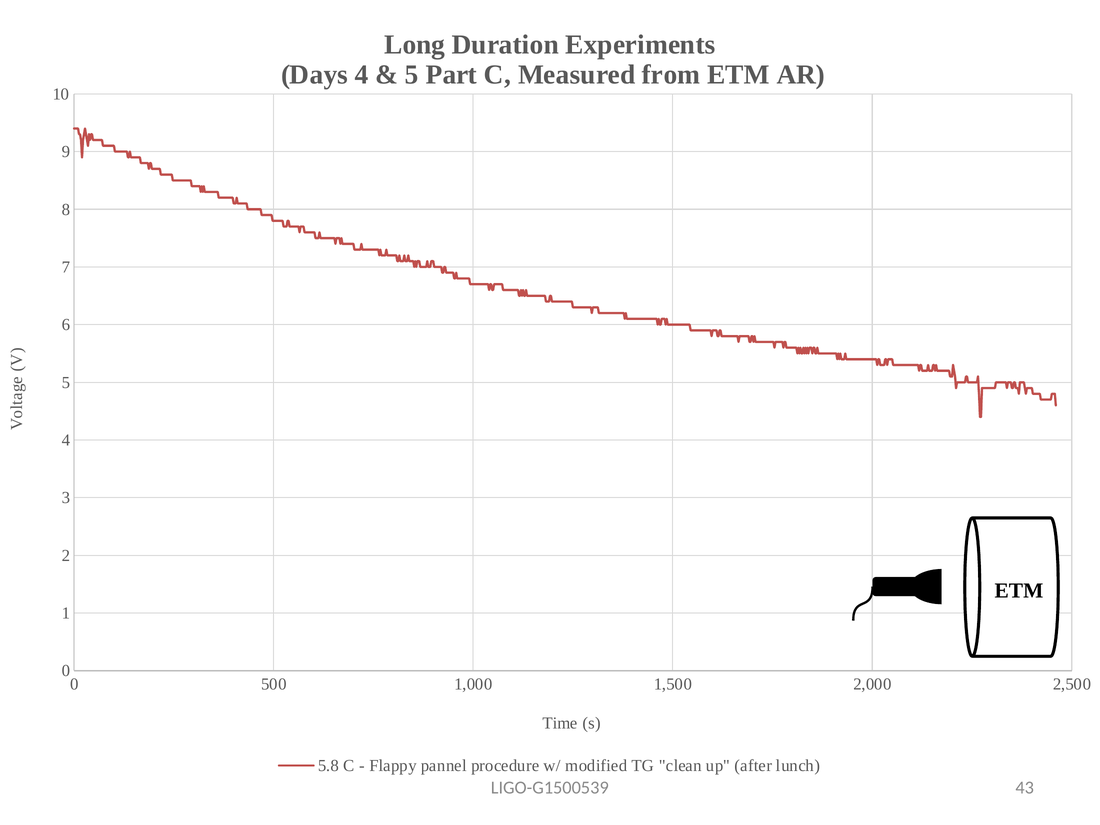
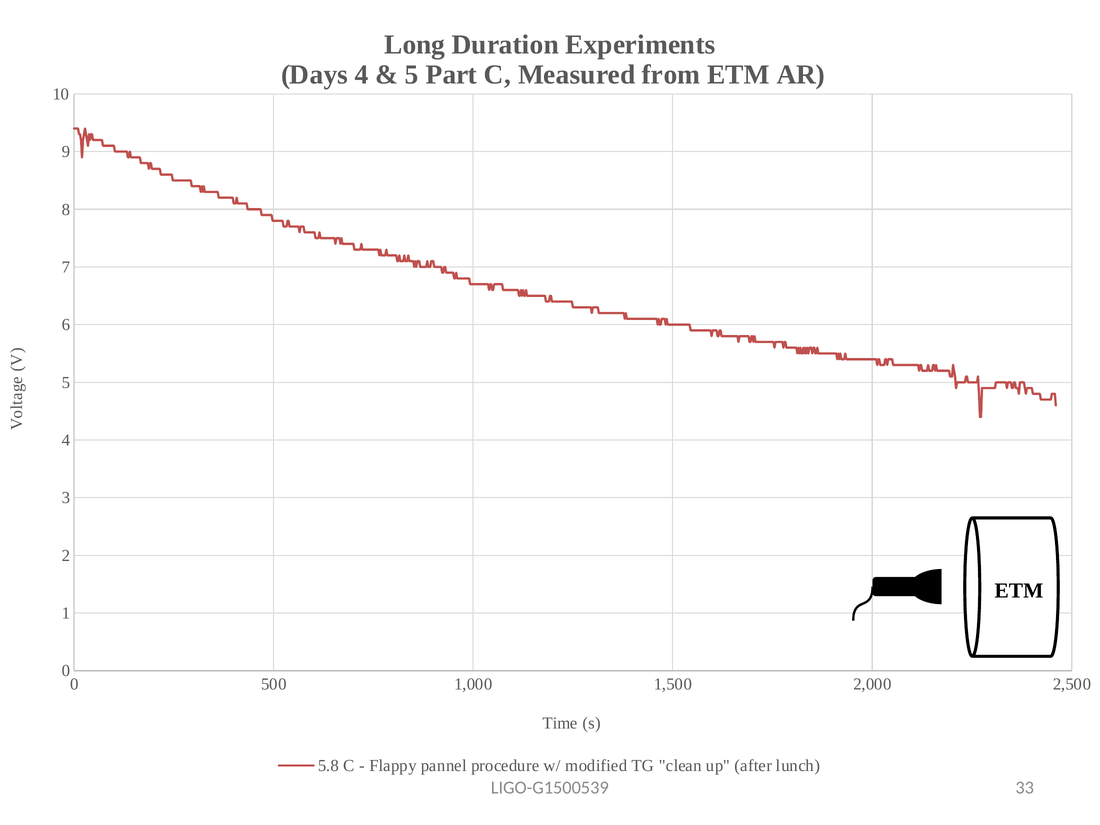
43: 43 -> 33 (1025, 788)
